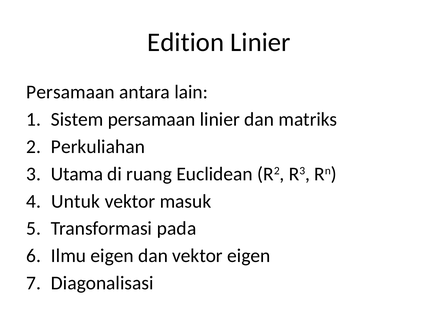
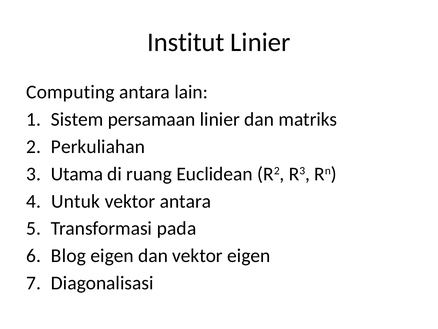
Edition: Edition -> Institut (186, 42)
Persamaan: Persamaan -> Computing (70, 92)
vektor masuk: masuk -> antara (185, 201)
Ilmu: Ilmu -> Blog (68, 255)
